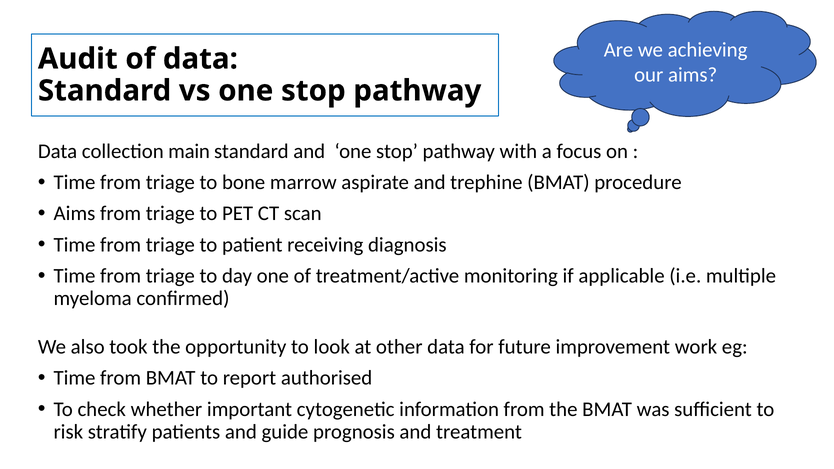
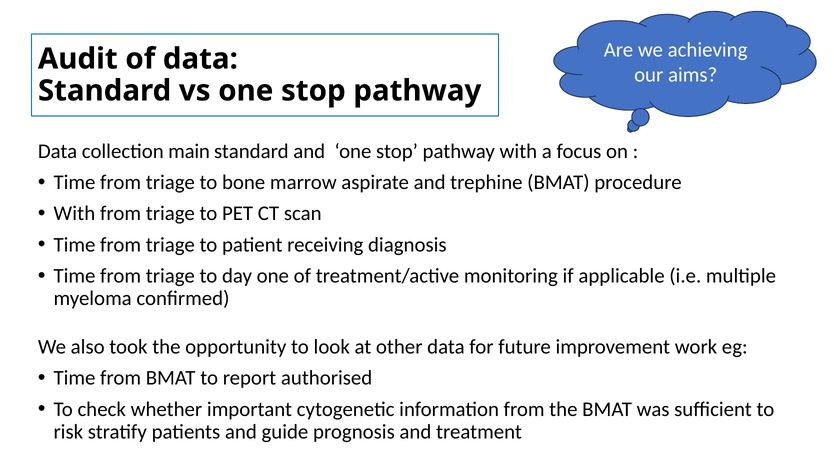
Aims: Aims -> With (74, 214)
